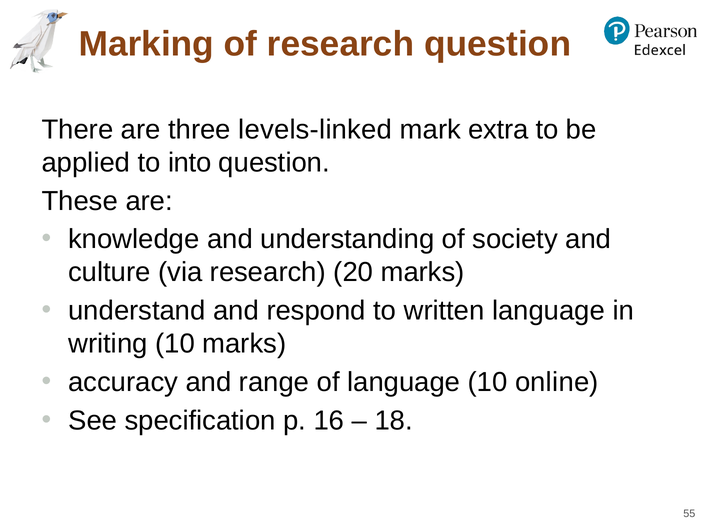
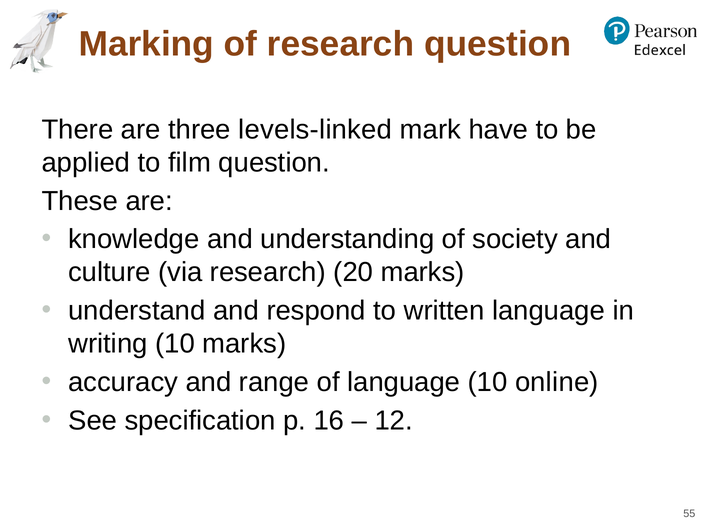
extra: extra -> have (498, 130)
into: into -> film (190, 163)
18: 18 -> 12 (394, 421)
